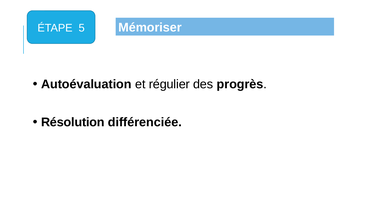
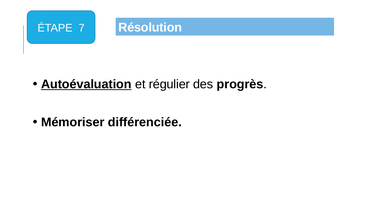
Mémoriser: Mémoriser -> Résolution (150, 27)
5: 5 -> 7 (82, 28)
Autoévaluation underline: none -> present (86, 84)
Résolution: Résolution -> Mémoriser (73, 122)
